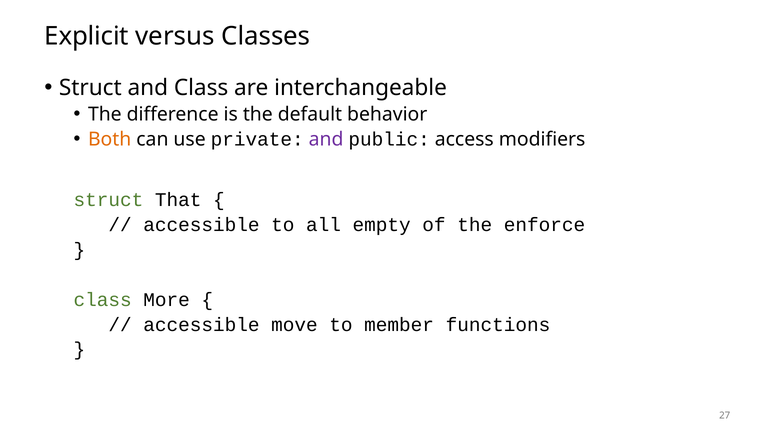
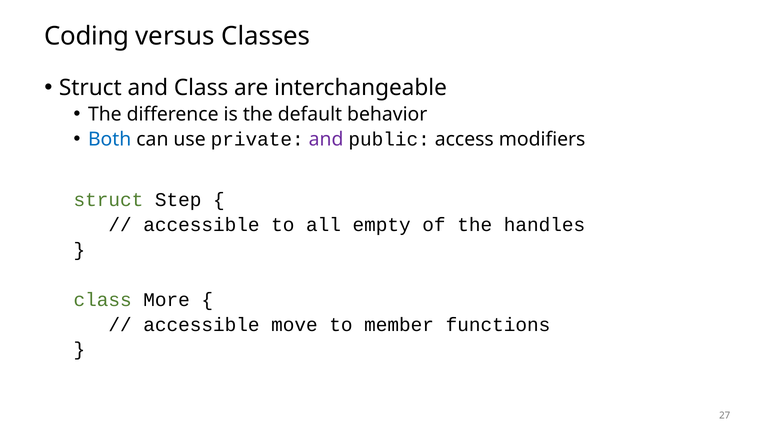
Explicit: Explicit -> Coding (87, 36)
Both colour: orange -> blue (110, 139)
That: That -> Step (178, 200)
enforce: enforce -> handles (544, 225)
